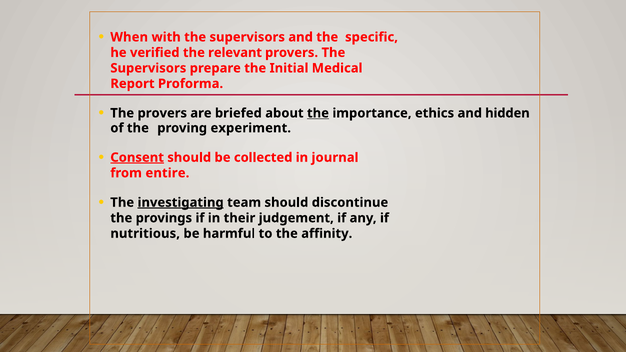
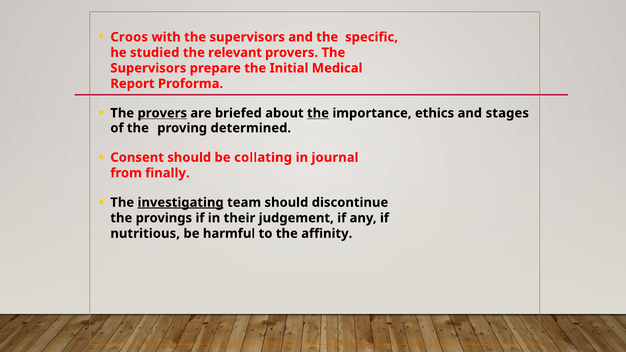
When: When -> Croos (129, 37)
verified: verified -> studied (155, 53)
provers underline: none -> present (162, 113)
hidden: hidden -> stages (507, 113)
experiment: experiment -> determined (251, 128)
Consent underline: present -> none (137, 158)
collected: collected -> collating (263, 158)
entire: entire -> finally (167, 173)
